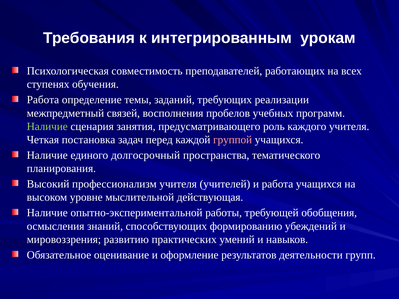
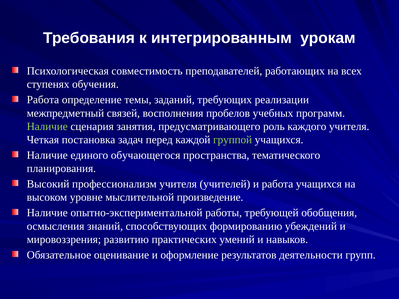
группой colour: pink -> light green (233, 140)
долгосрочный: долгосрочный -> обучающегося (146, 155)
действующая: действующая -> произведение (210, 197)
